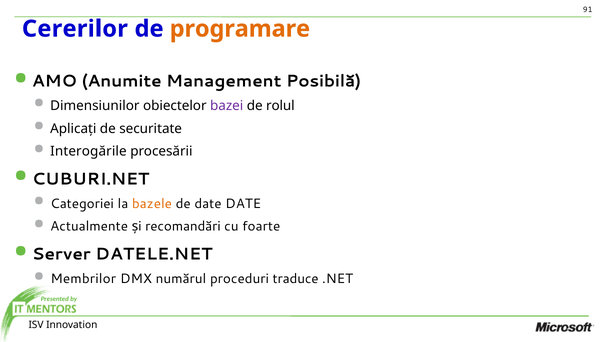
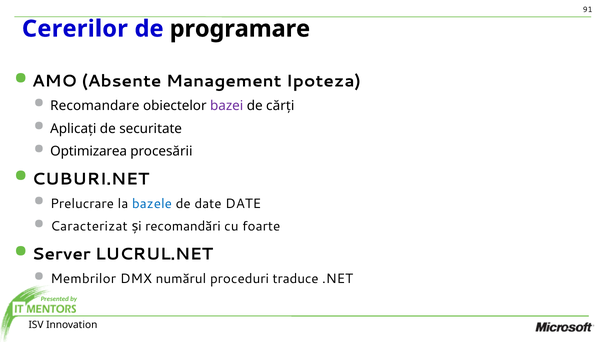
programare colour: orange -> black (240, 29)
Anumite: Anumite -> Absente (121, 81)
Posibilă: Posibilă -> Ipoteza (323, 81)
Dimensiunilor: Dimensiunilor -> Recomandare (95, 106)
rolul: rolul -> cărţi (280, 106)
Interogările: Interogările -> Optimizarea (89, 151)
Categoriei: Categoriei -> Prelucrare (82, 204)
bazele colour: orange -> blue (152, 204)
Actualmente: Actualmente -> Caracterizat (89, 226)
DATELE.NET: DATELE.NET -> LUCRUL.NET (154, 254)
